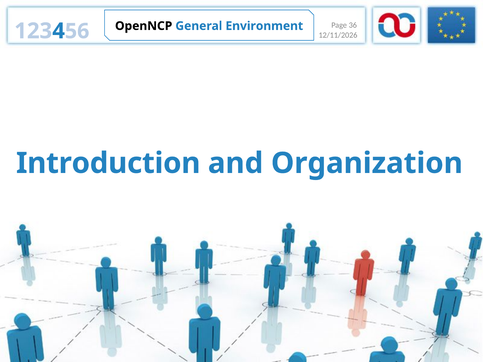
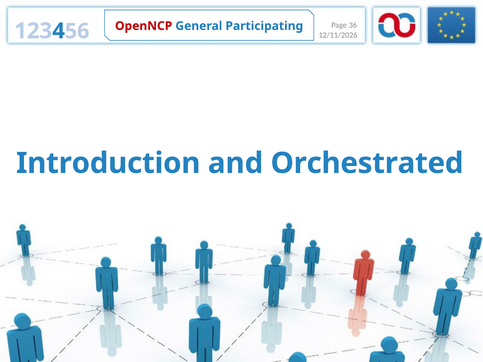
OpenNCP colour: black -> red (144, 26)
Environment: Environment -> Participating (264, 26)
Organization: Organization -> Orchestrated (367, 163)
